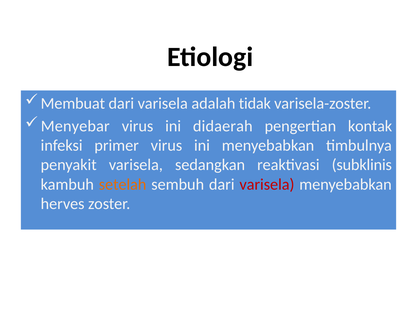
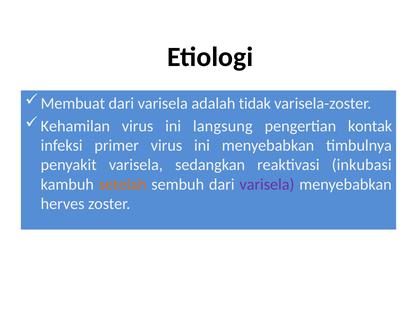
Menyebar: Menyebar -> Kehamilan (75, 126)
didaerah: didaerah -> langsung (223, 126)
subklinis: subklinis -> inkubasi (362, 165)
varisela colour: red -> purple (267, 184)
